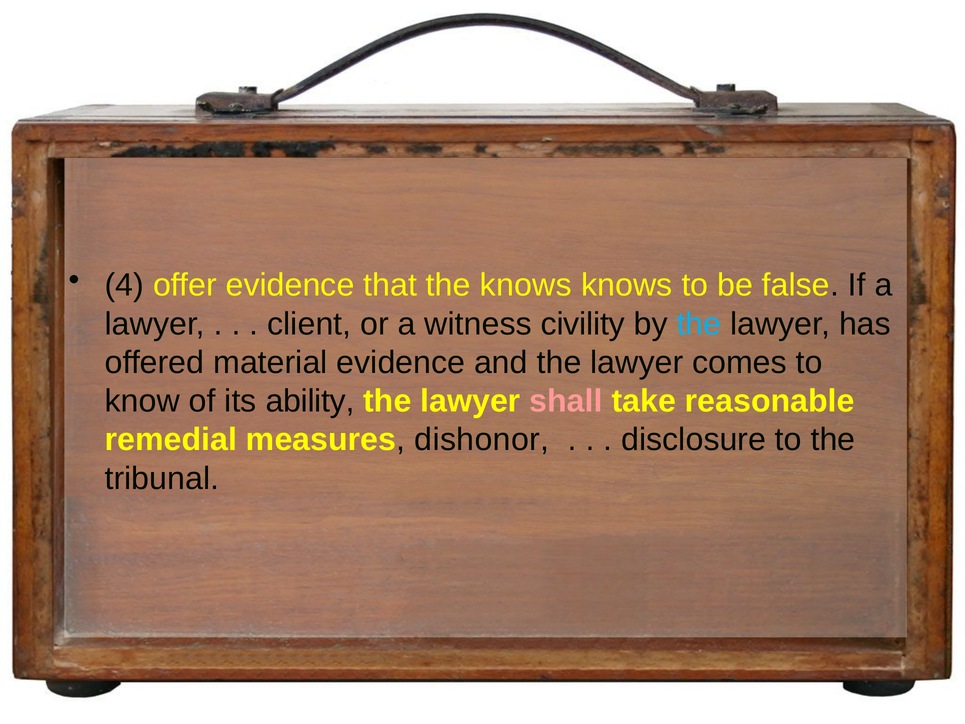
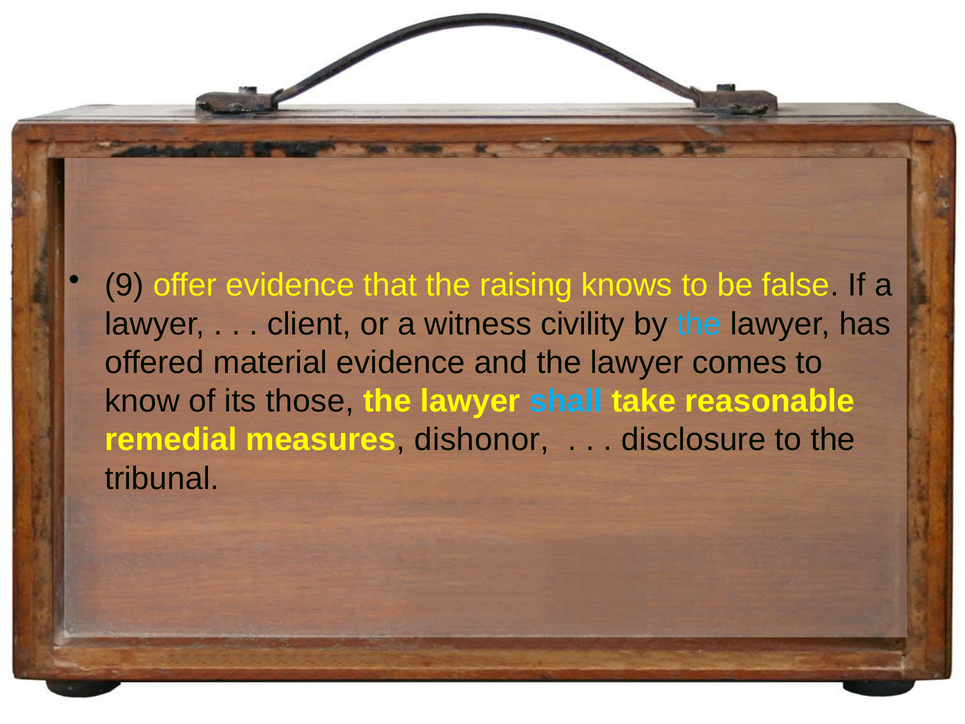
4: 4 -> 9 (124, 285)
the knows: knows -> raising (526, 285)
ability: ability -> those (310, 401)
shall colour: pink -> light blue (566, 401)
